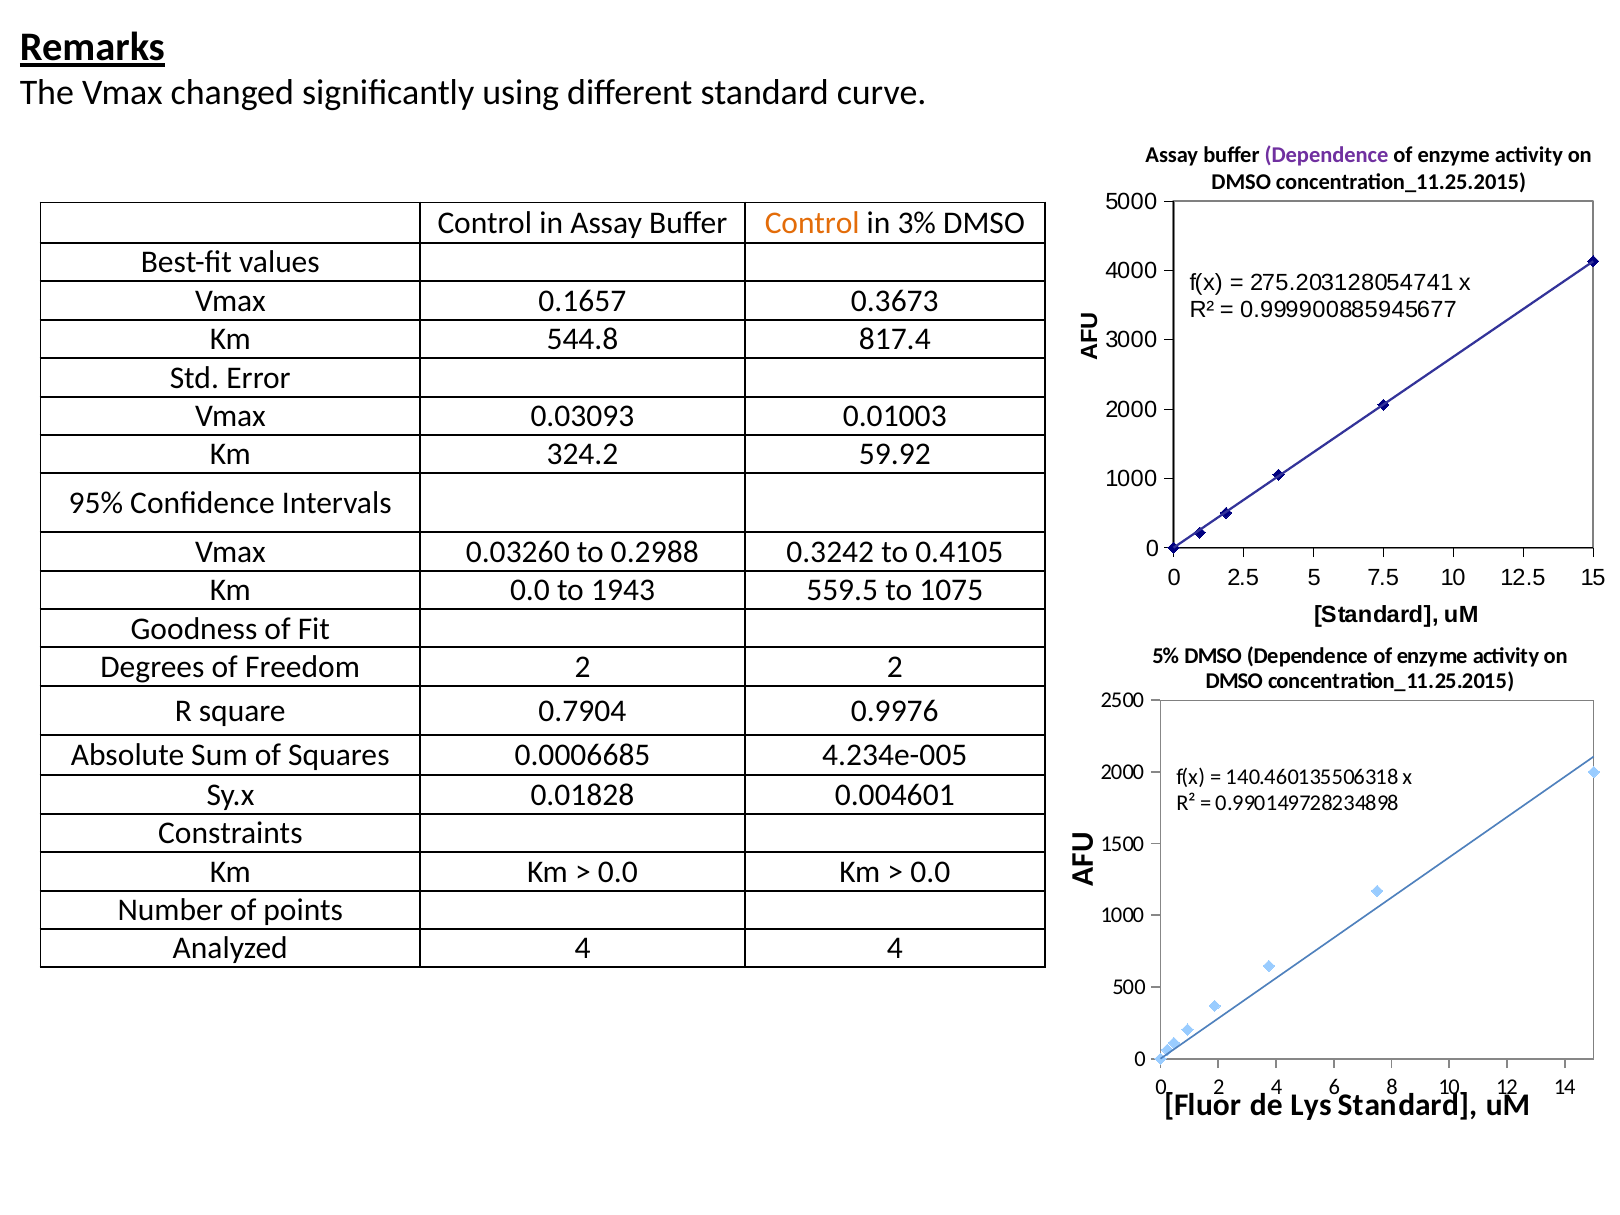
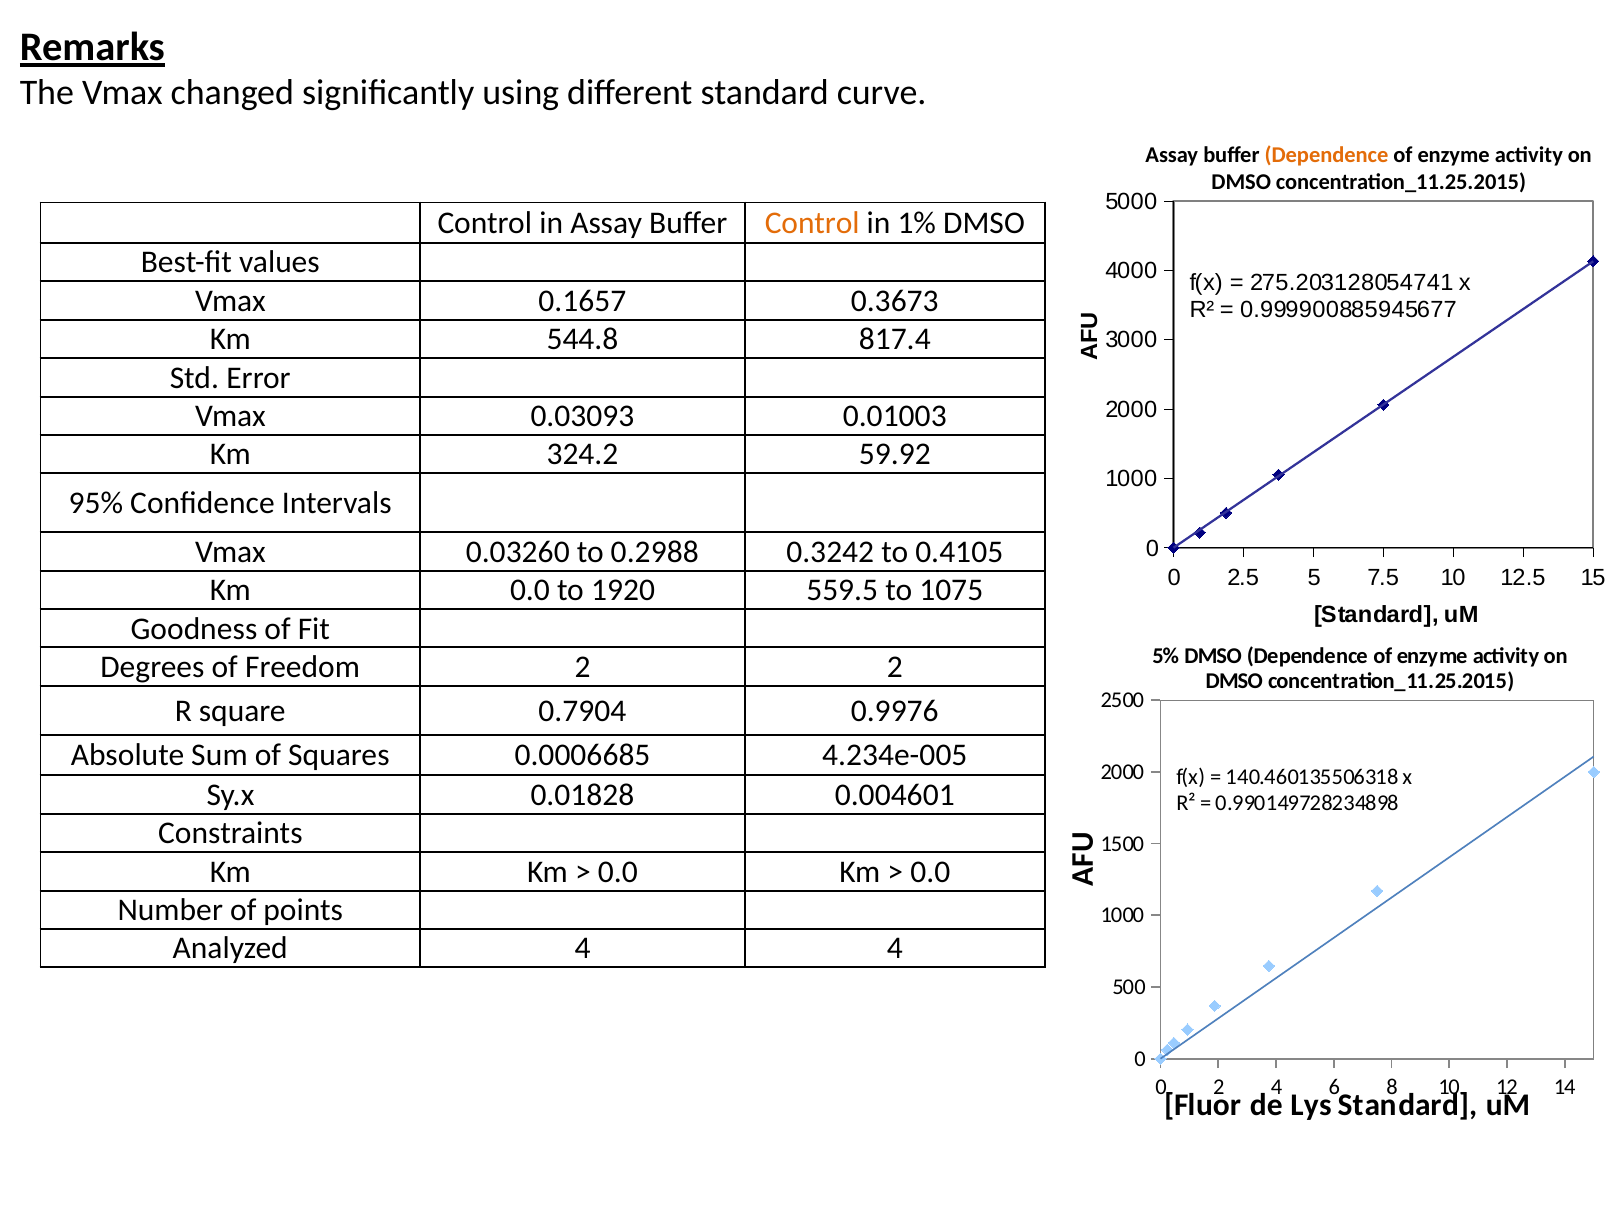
Dependence colour: purple -> orange (1326, 155)
3%: 3% -> 1% (917, 223)
1943: 1943 -> 1920 (623, 590)
